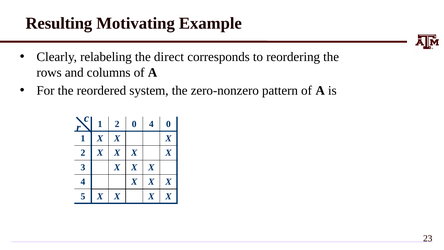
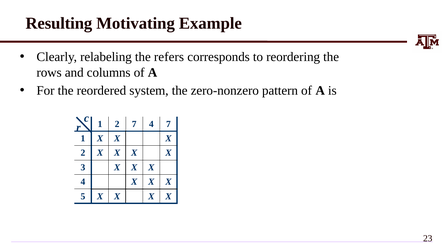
direct: direct -> refers (169, 57)
2 0: 0 -> 7 (134, 124)
4 0: 0 -> 7 (168, 124)
